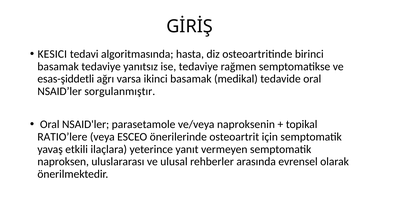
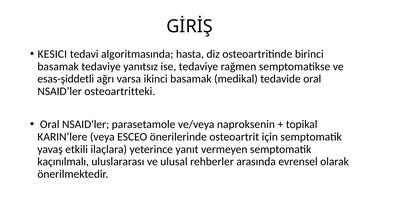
sorgulanmıştır: sorgulanmıştır -> osteoartritteki (120, 91)
RATIO’lere: RATIO’lere -> KARIN’lere (62, 137)
naproksen: naproksen -> kaçınılmalı (63, 161)
